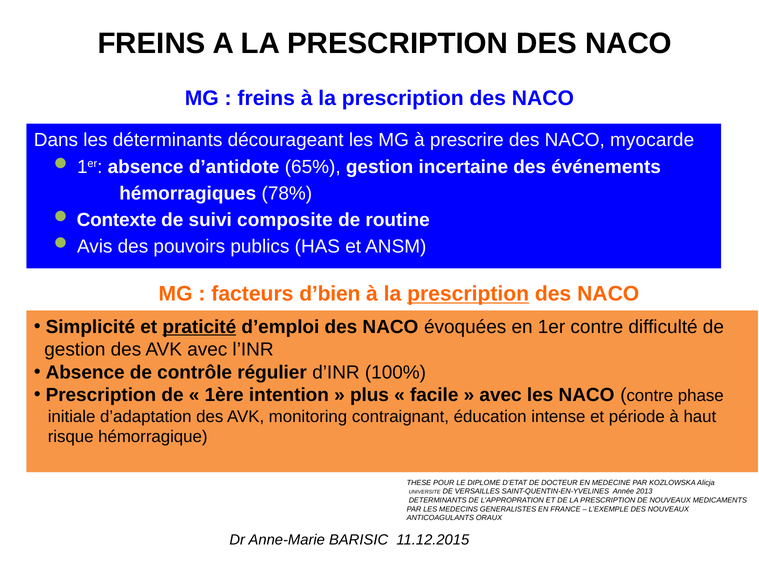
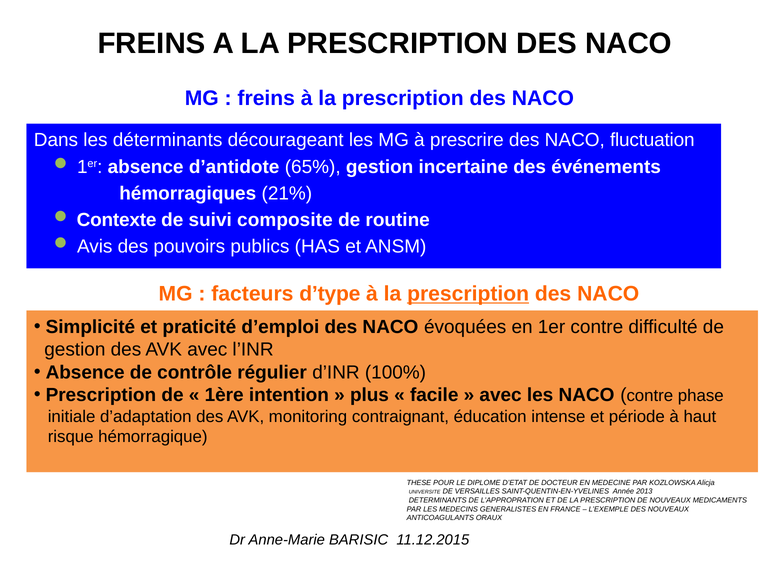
myocarde: myocarde -> fluctuation (652, 140)
78%: 78% -> 21% (287, 193)
d’bien: d’bien -> d’type (330, 294)
praticité underline: present -> none (199, 327)
